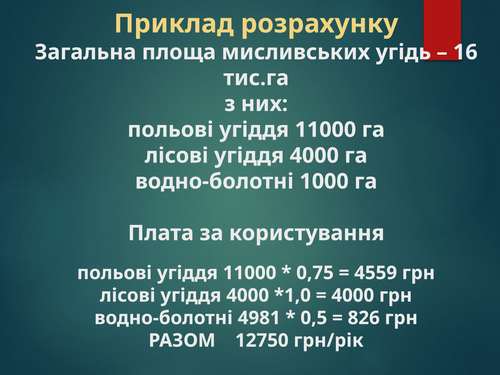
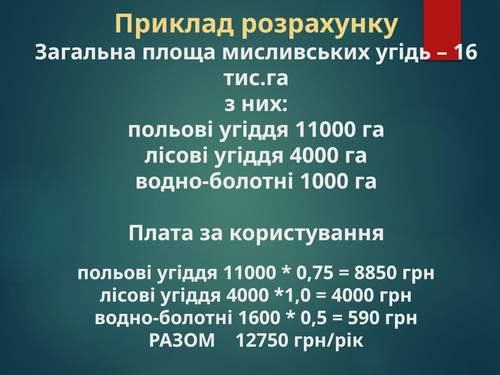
4559: 4559 -> 8850 (376, 273)
4981: 4981 -> 1600 (259, 318)
826: 826 -> 590 (364, 318)
